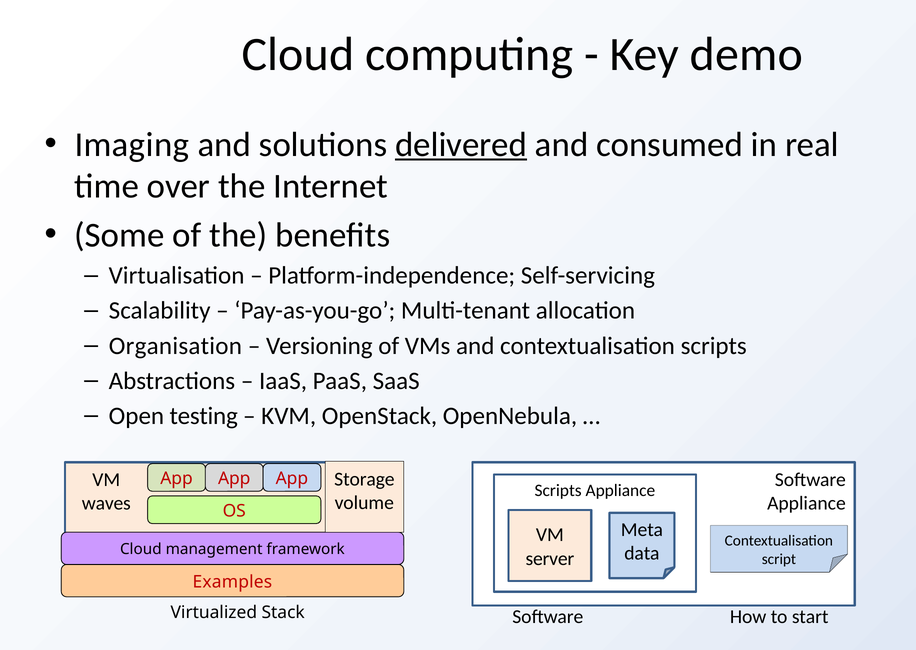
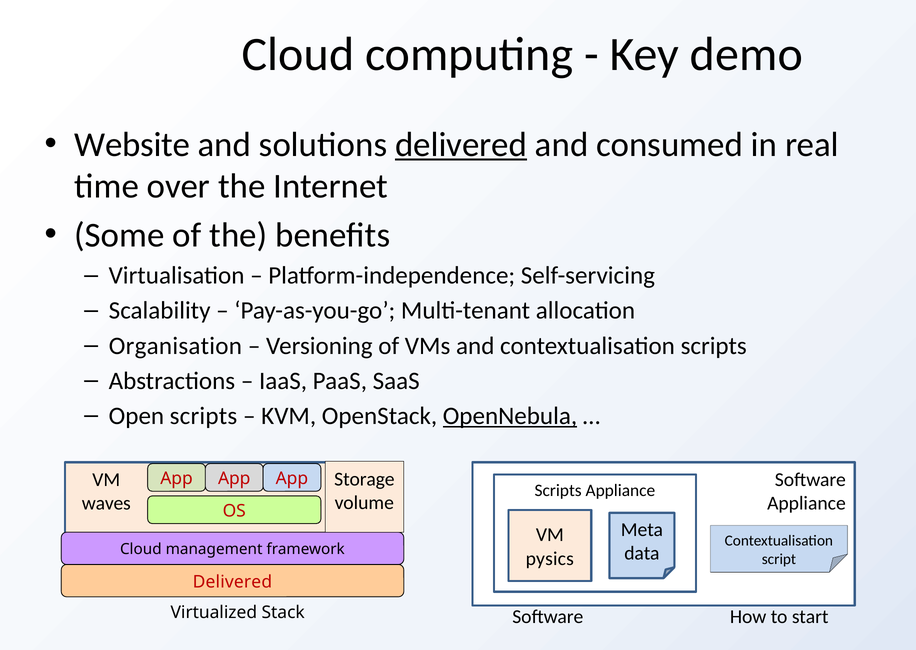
Imaging: Imaging -> Website (132, 144)
Open testing: testing -> scripts (203, 416)
OpenNebula underline: none -> present (510, 416)
server: server -> pysics (550, 559)
Examples: Examples -> Delivered (232, 582)
